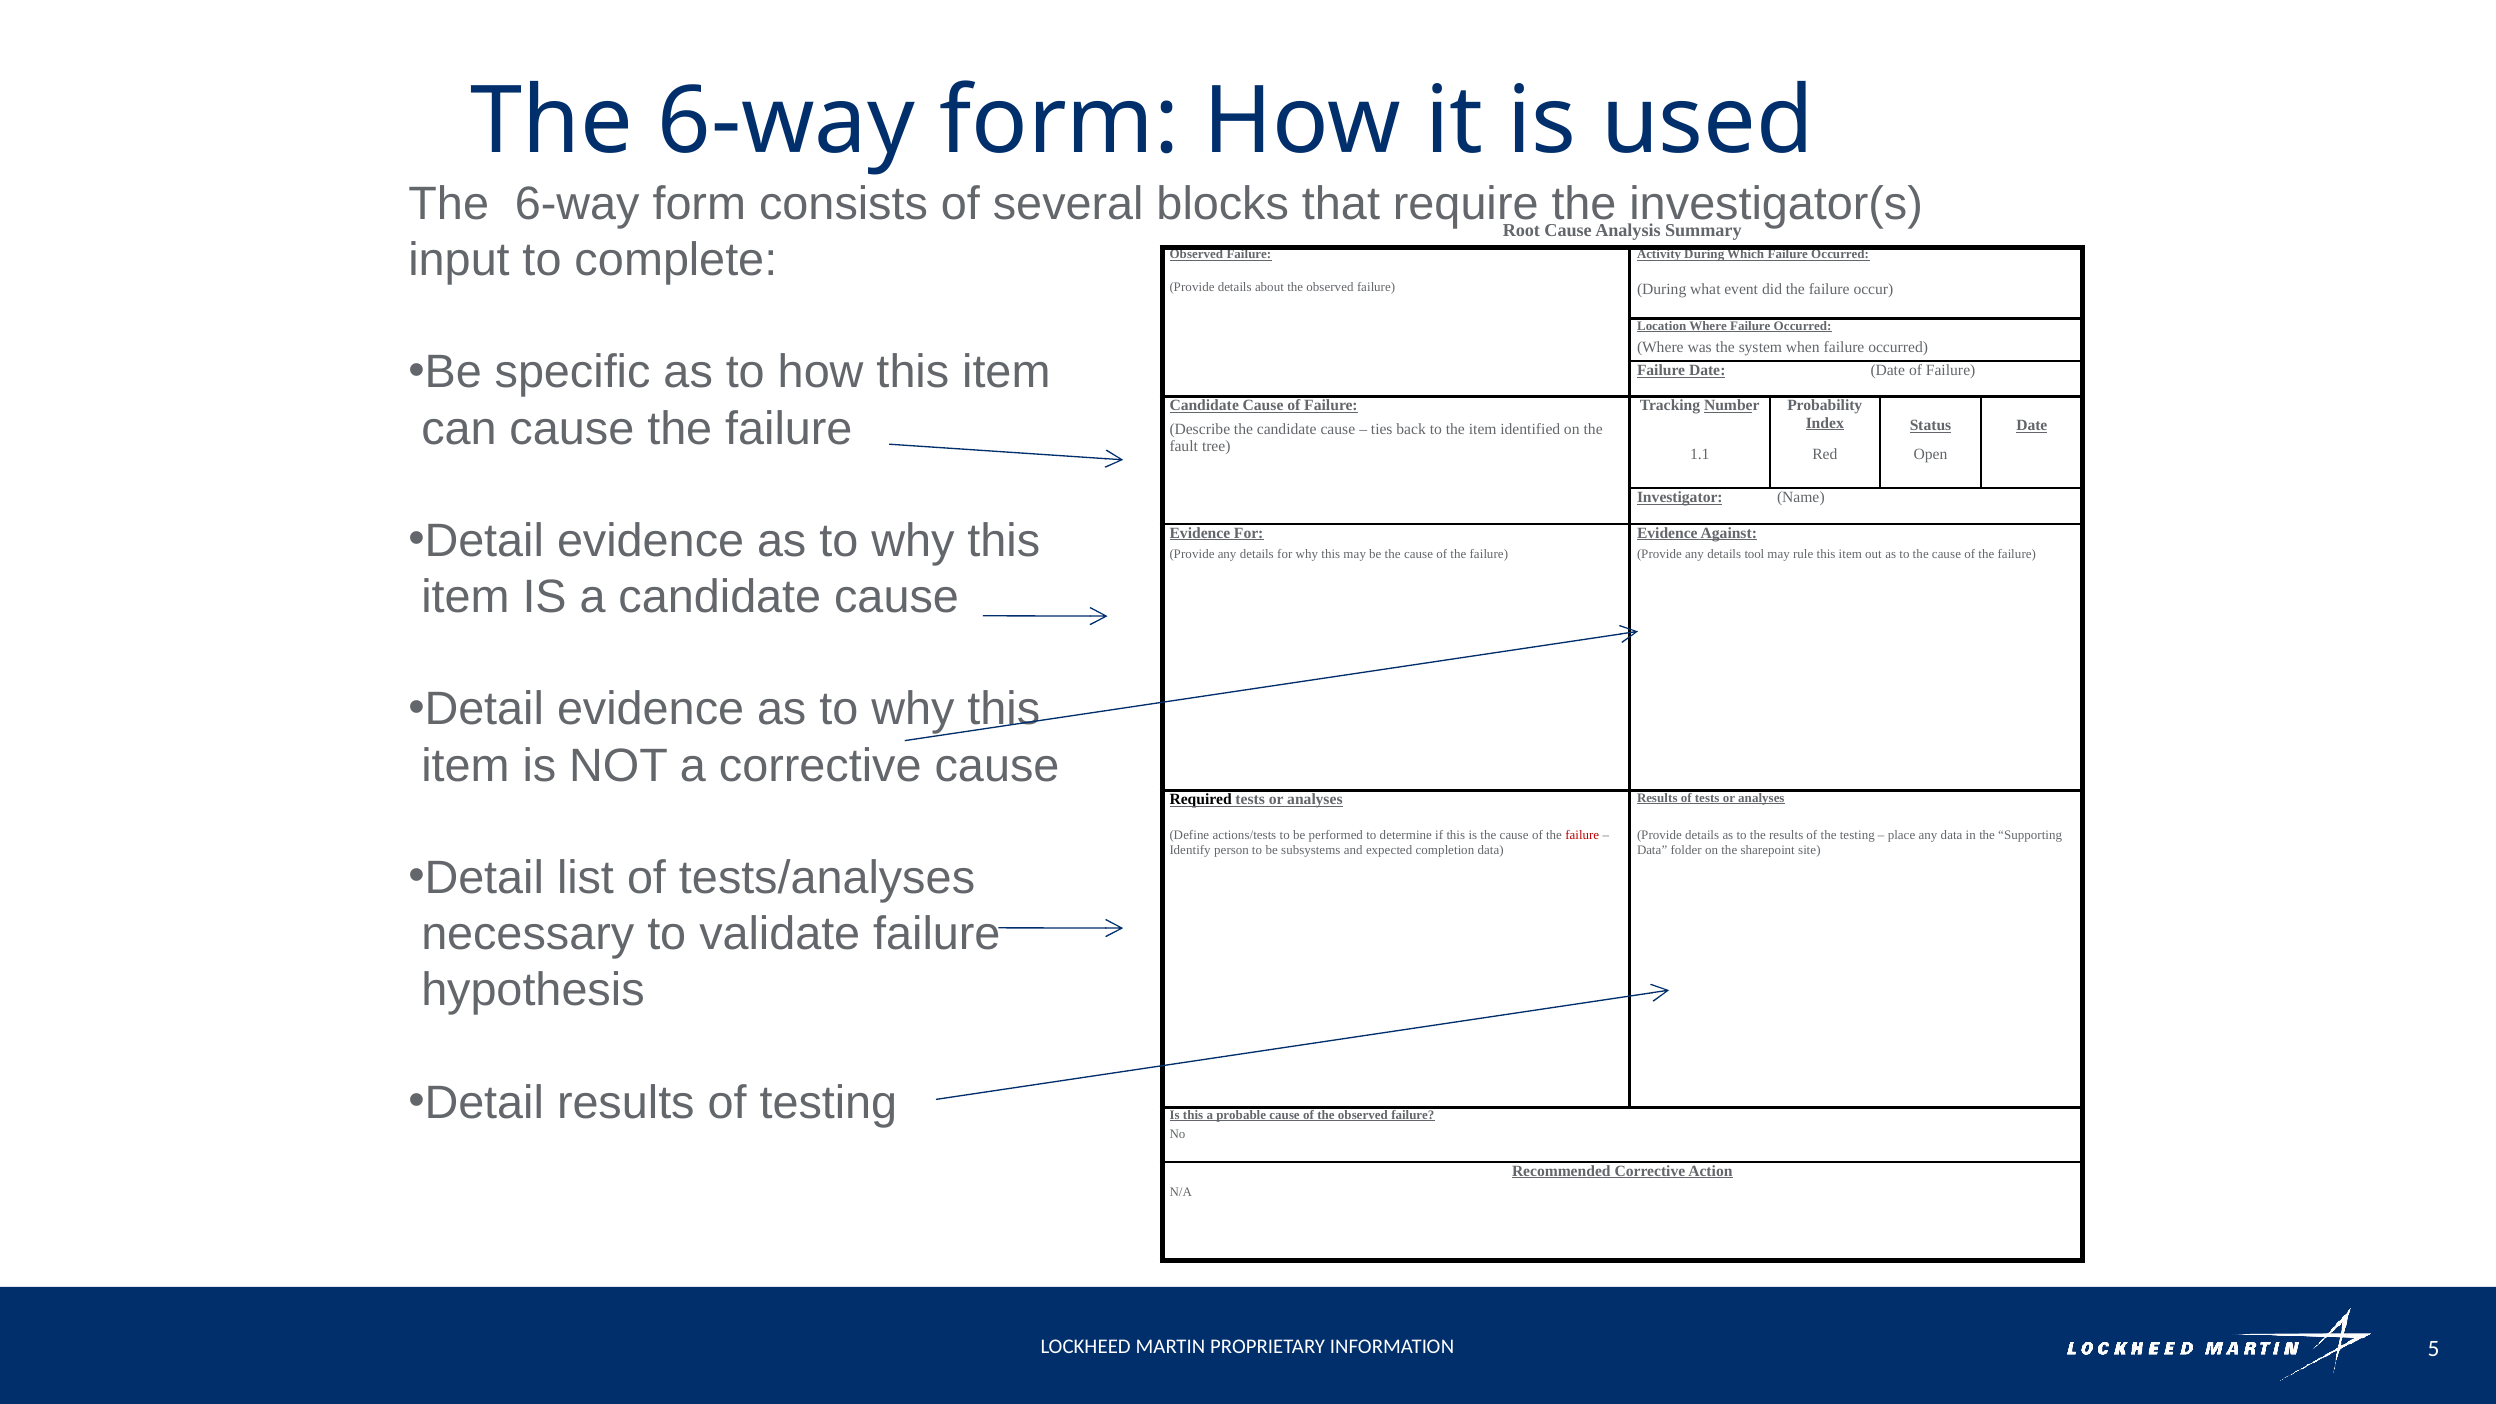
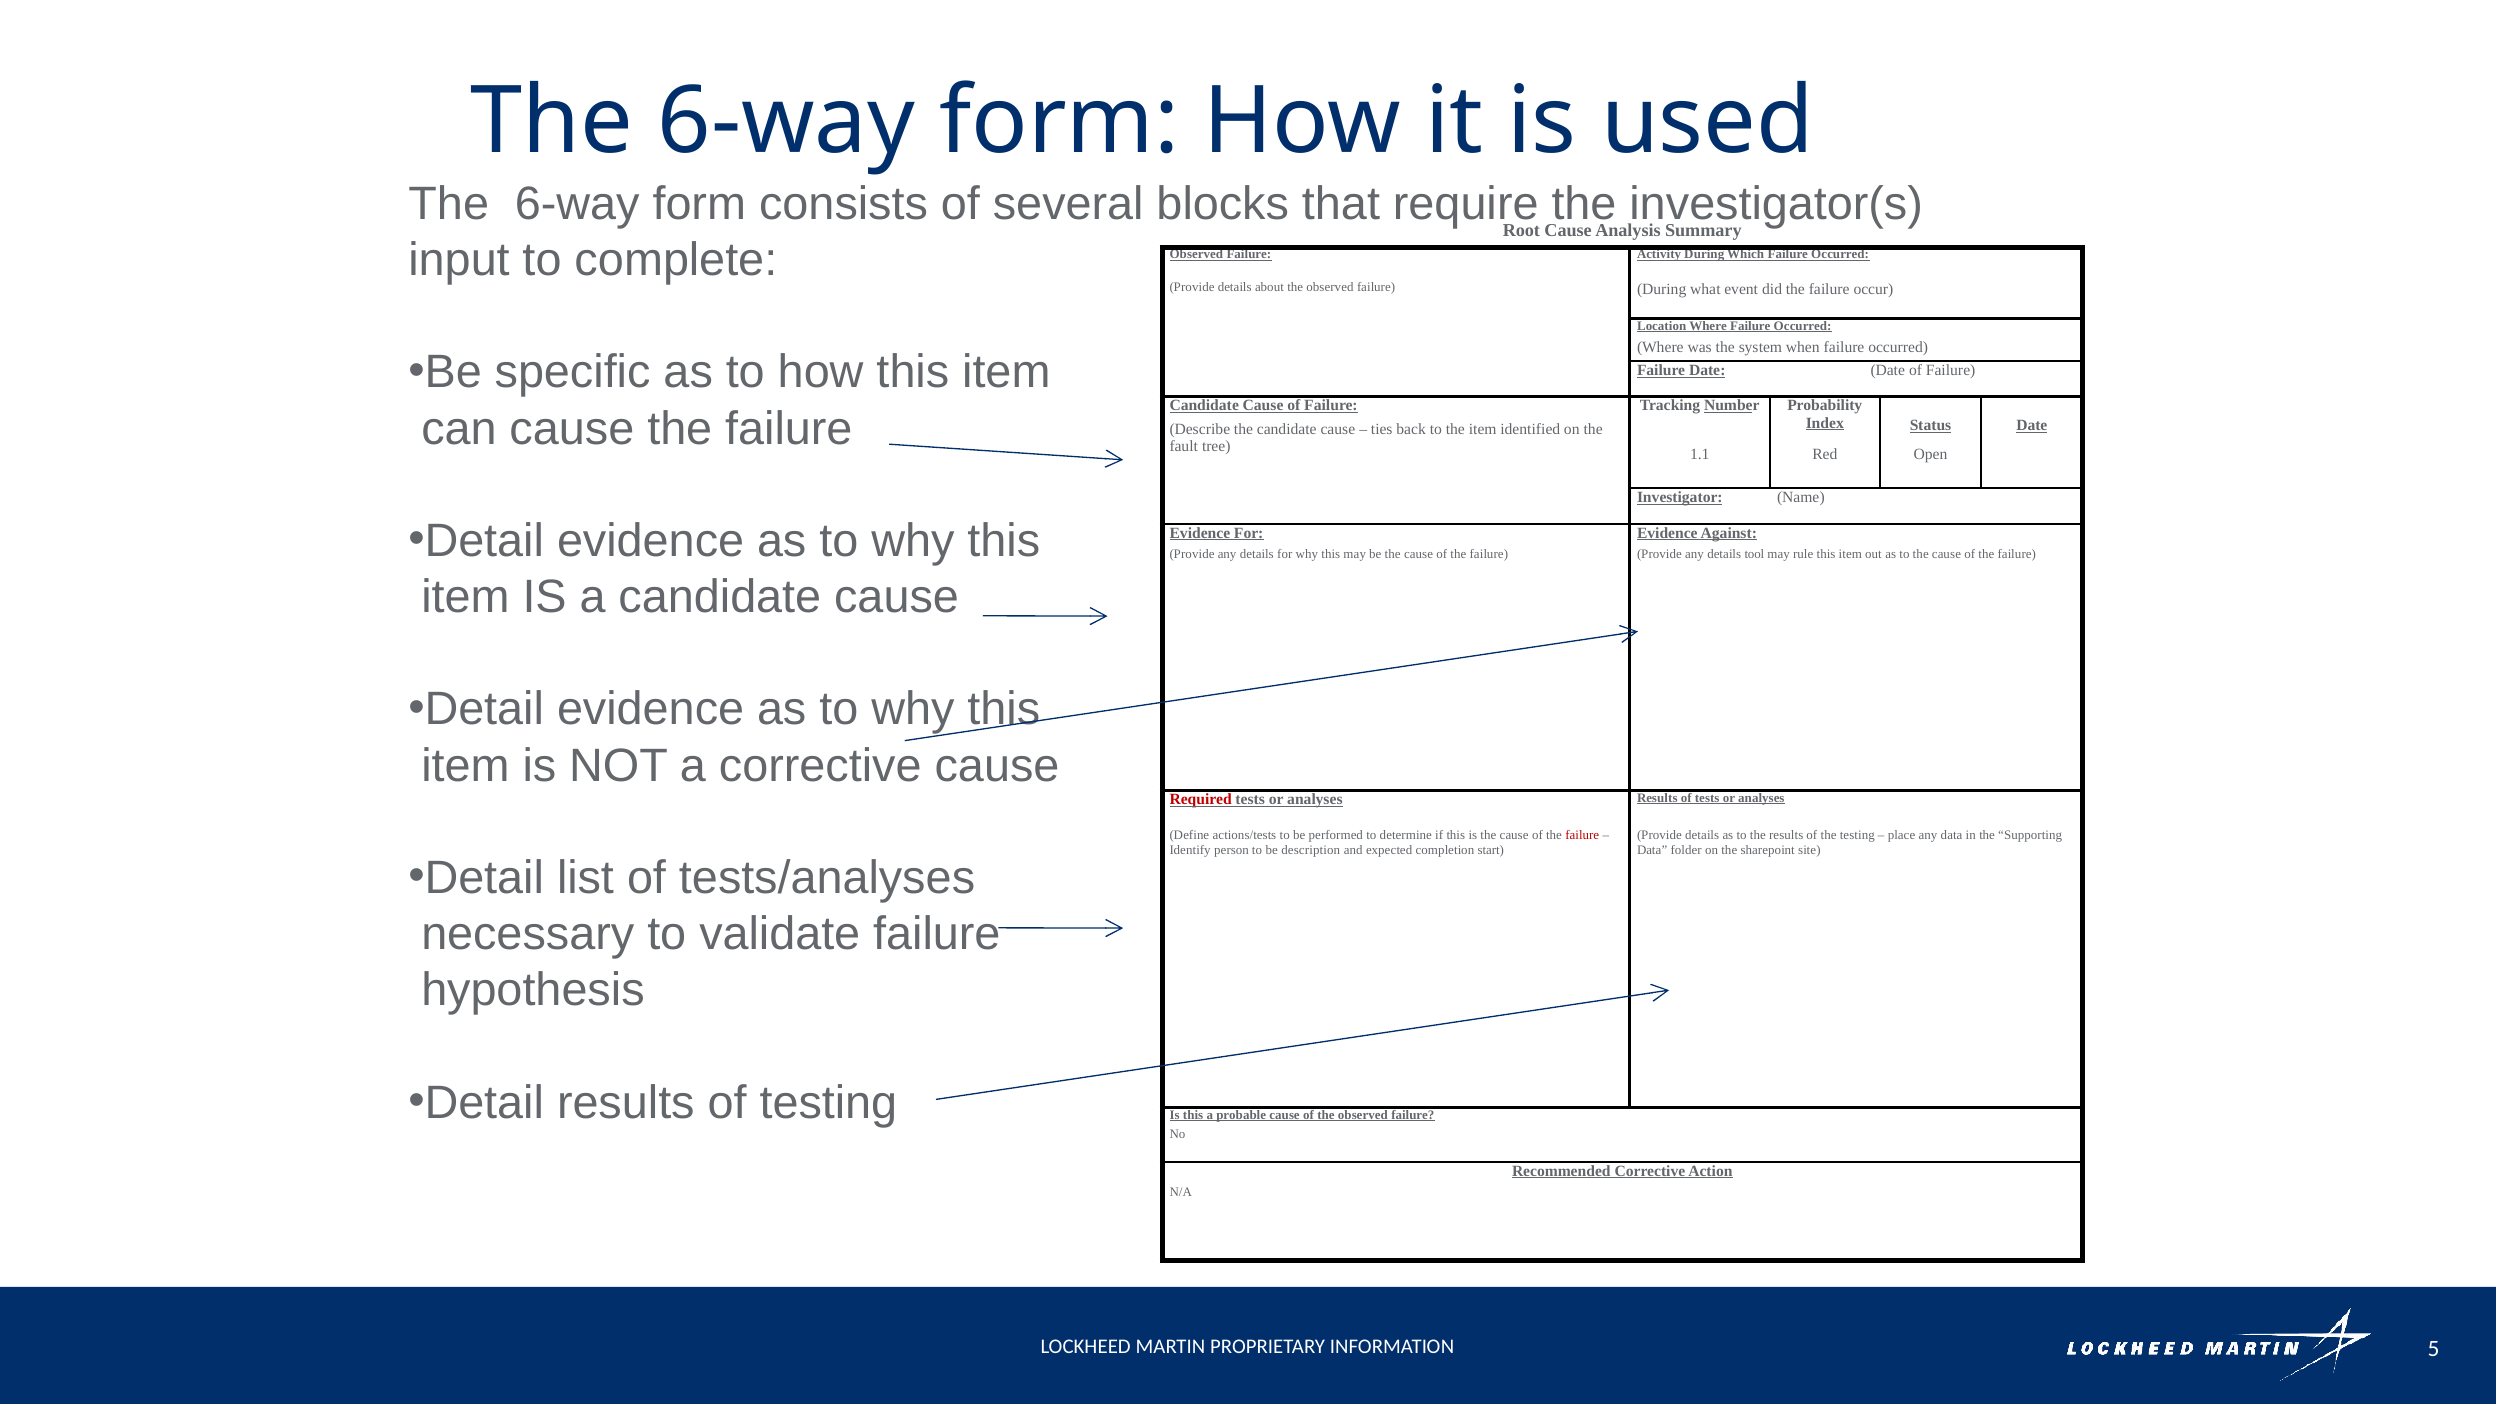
Required colour: black -> red (1201, 799)
subsystems: subsystems -> description (1311, 850)
completion data: data -> start (1491, 850)
